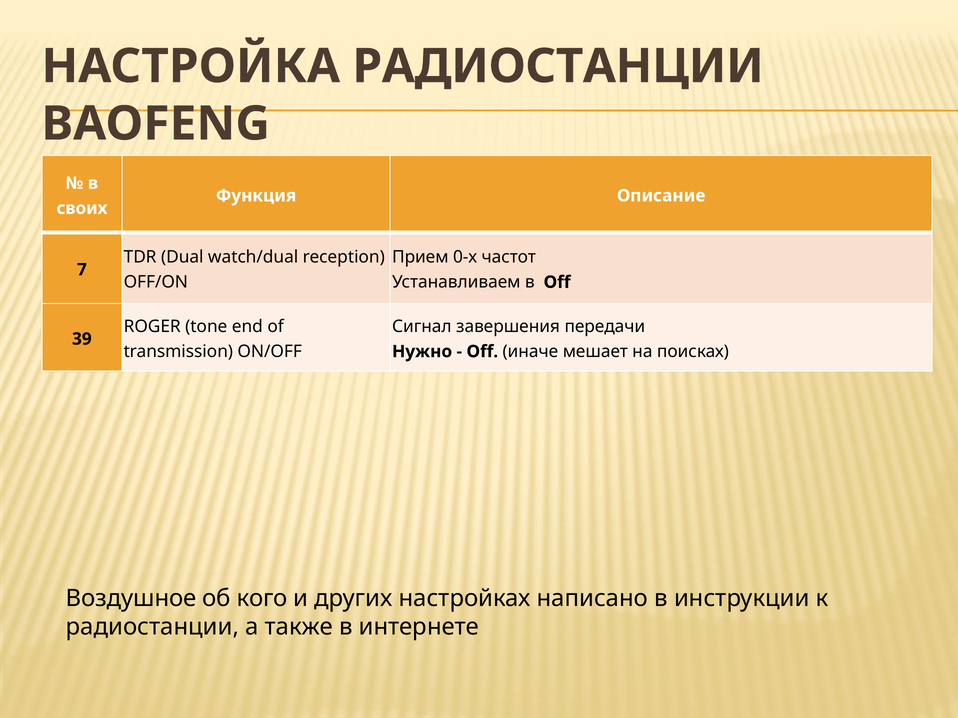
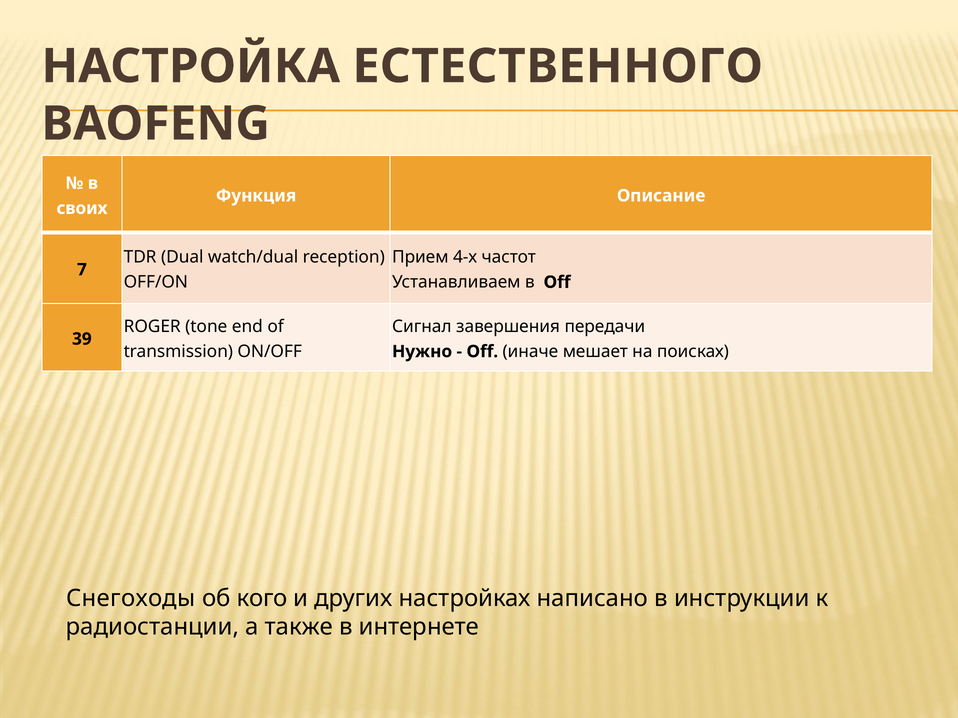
НАСТРОЙКА РАДИОСТАНЦИИ: РАДИОСТАНЦИИ -> ЕСТЕСТВЕННОГО (558, 66)
0-х: 0-х -> 4-х (465, 257)
Воздушное: Воздушное -> Снегоходы (131, 599)
